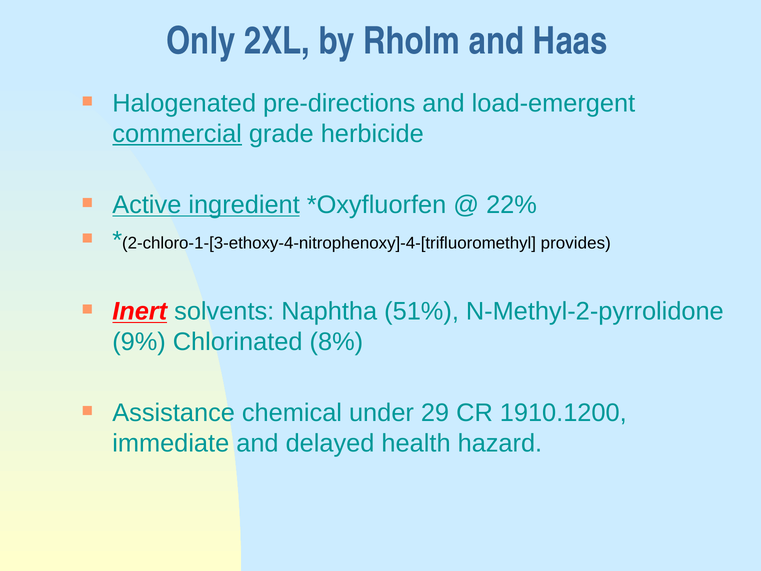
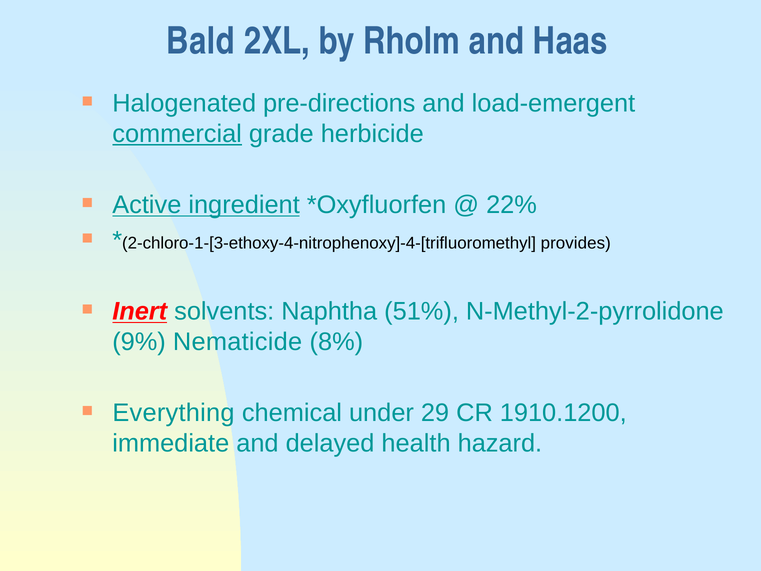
Only: Only -> Bald (201, 41)
Chlorinated: Chlorinated -> Nematicide (238, 342)
Assistance: Assistance -> Everything (174, 413)
